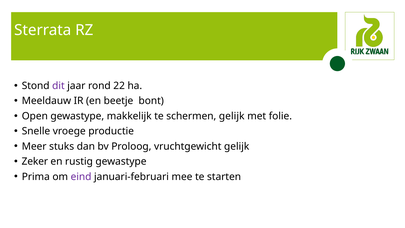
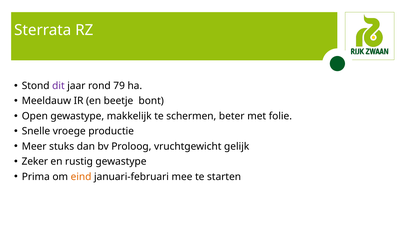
22: 22 -> 79 (119, 86)
schermen gelijk: gelijk -> beter (232, 116)
eind colour: purple -> orange (81, 177)
